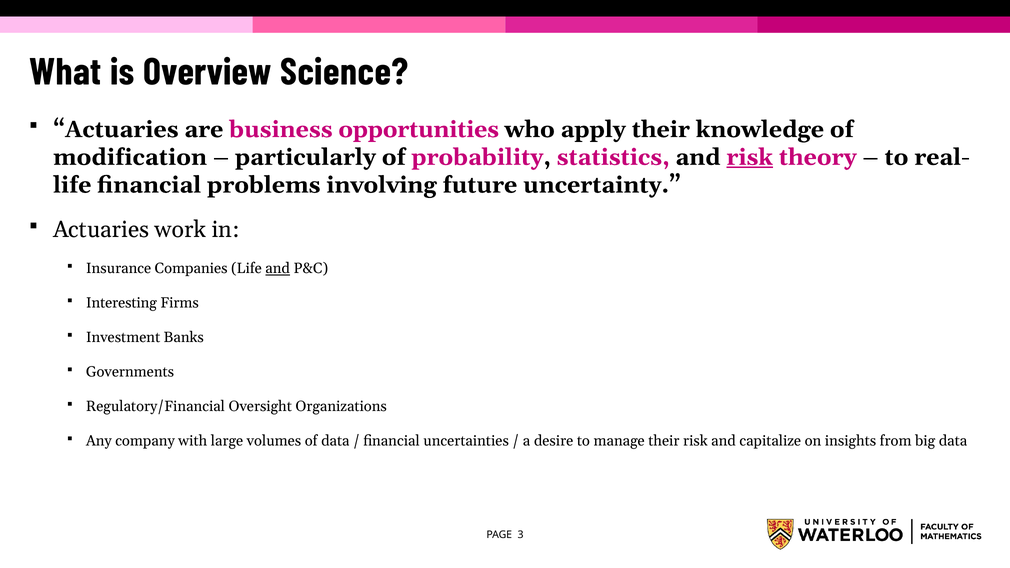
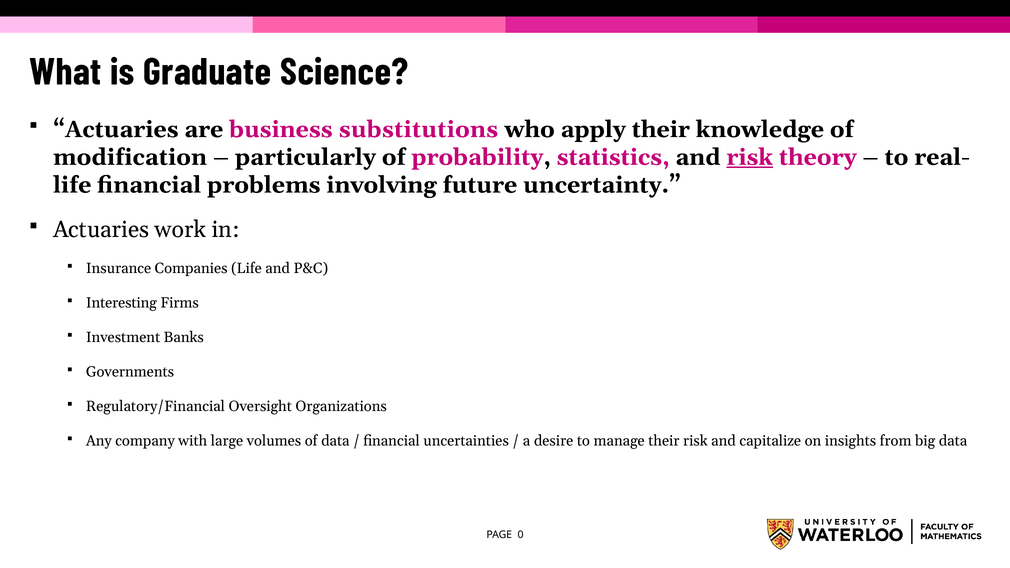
Overview: Overview -> Graduate (207, 72)
opportunities: opportunities -> substitutions (418, 129)
and underline: present -> none (278, 269)
3: 3 -> 0 (521, 535)
